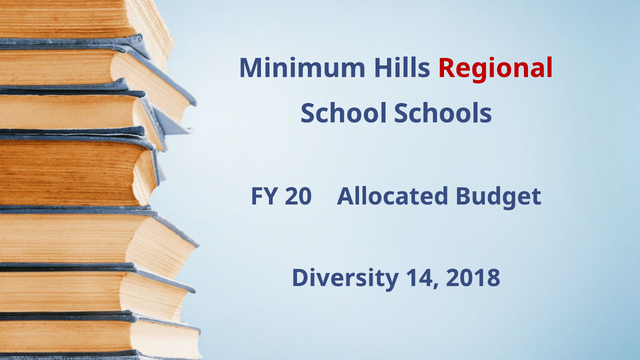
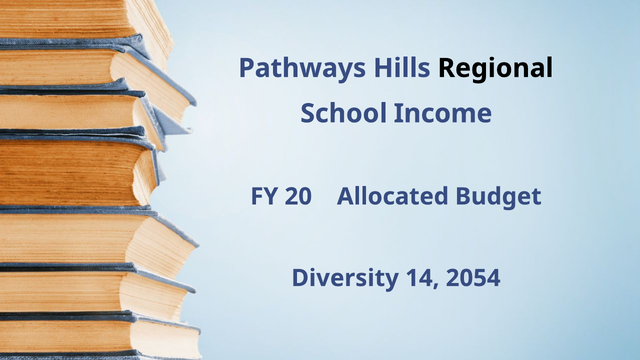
Minimum: Minimum -> Pathways (302, 68)
Regional colour: red -> black (496, 68)
Schools: Schools -> Income (443, 114)
2018: 2018 -> 2054 (473, 278)
